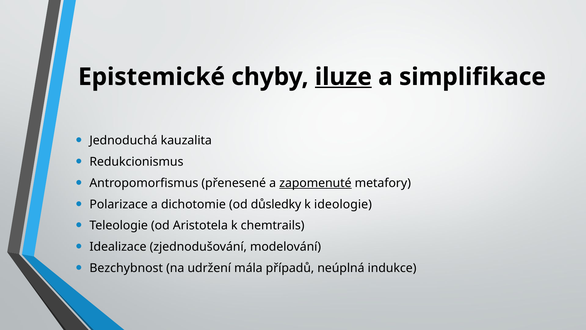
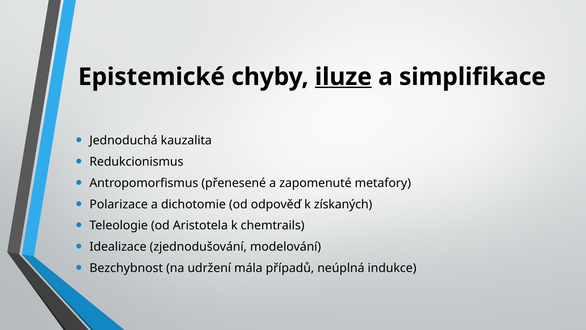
zapomenuté underline: present -> none (315, 183)
důsledky: důsledky -> odpověď (276, 204)
ideologie: ideologie -> získaných (343, 204)
